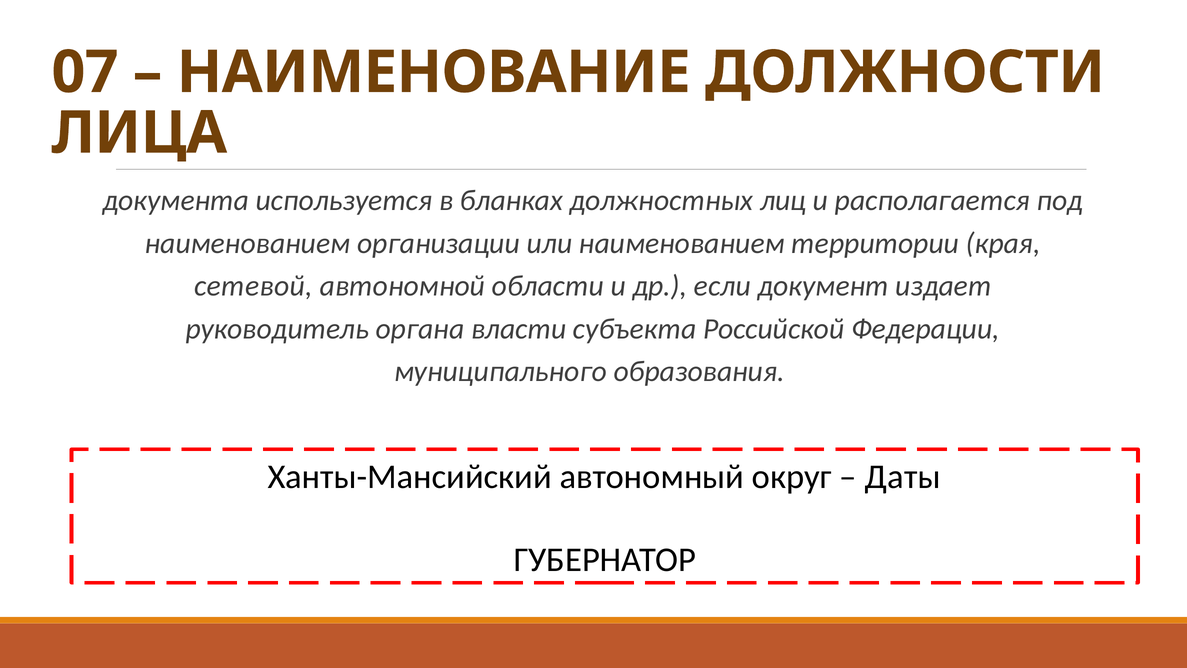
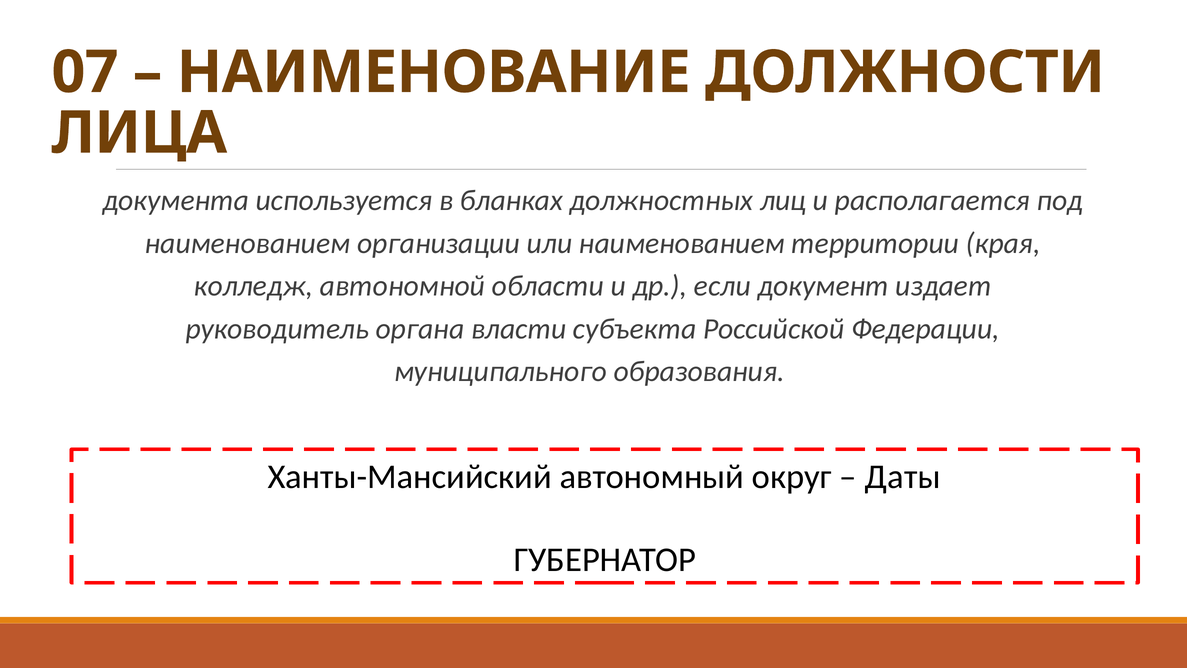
сетевой: сетевой -> колледж (254, 286)
